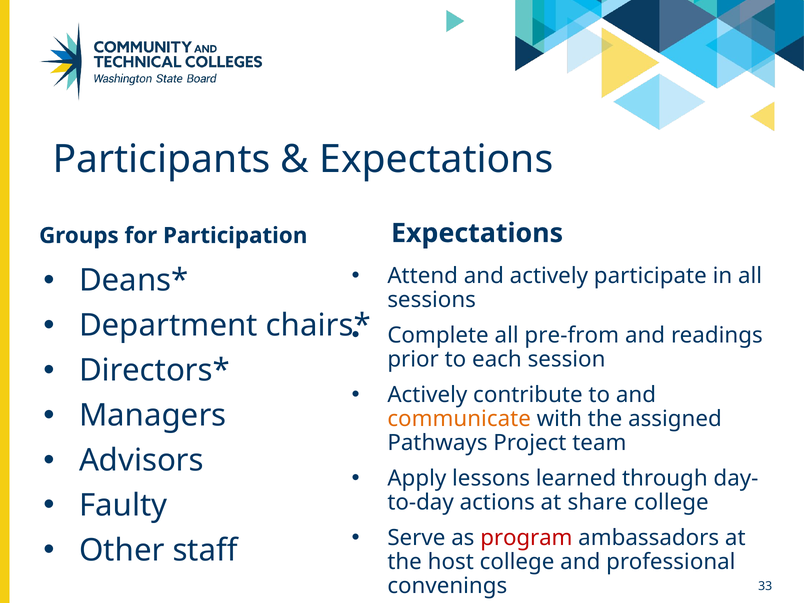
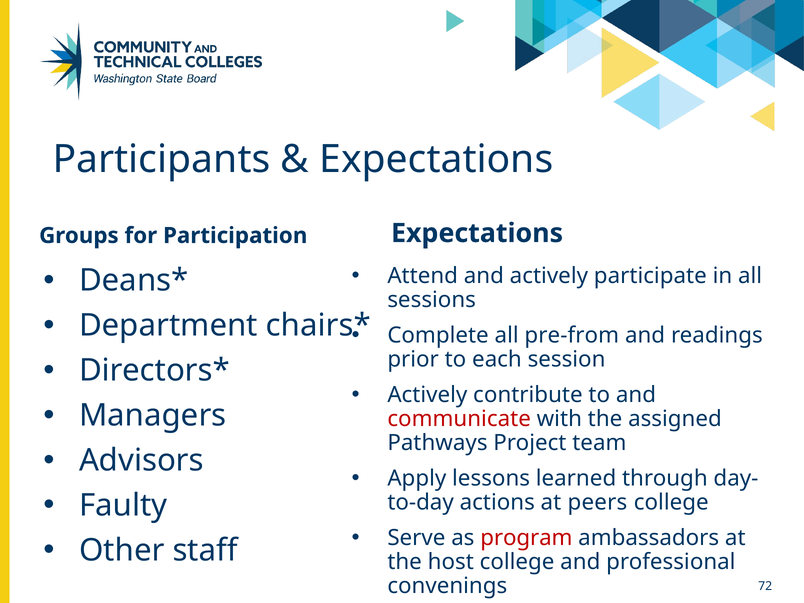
communicate colour: orange -> red (459, 419)
share: share -> peers (597, 502)
33: 33 -> 72 (765, 586)
